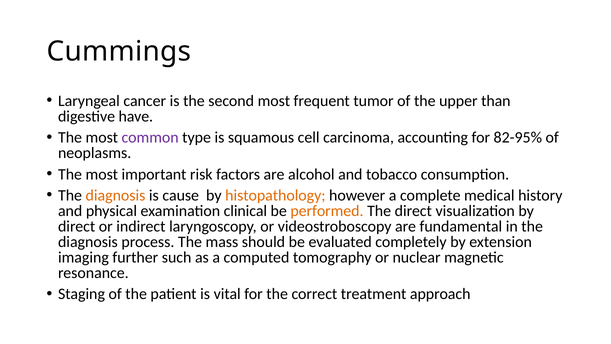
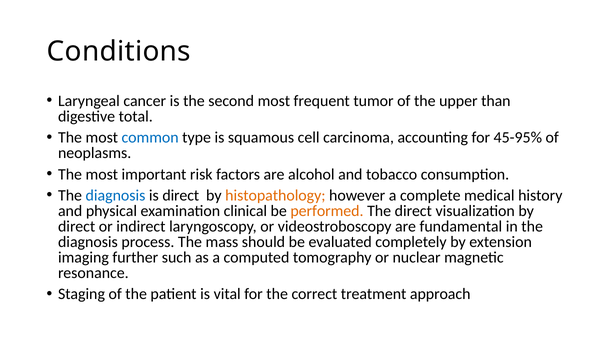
Cummings: Cummings -> Conditions (119, 51)
have: have -> total (136, 116)
common colour: purple -> blue (150, 138)
82-95%: 82-95% -> 45-95% (518, 138)
diagnosis colour: orange -> blue (115, 195)
is cause: cause -> direct (181, 195)
